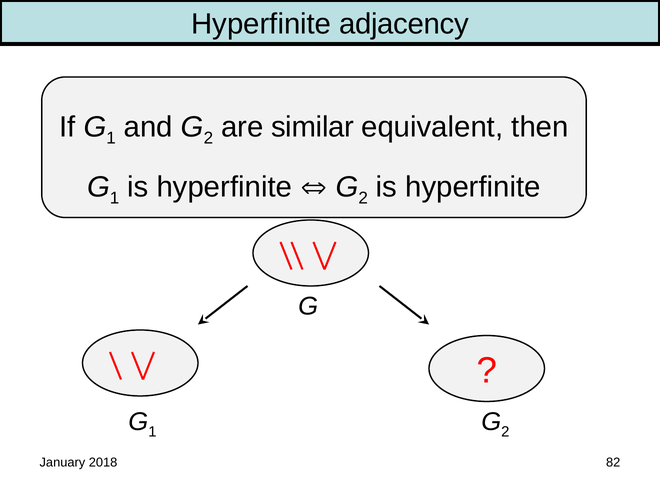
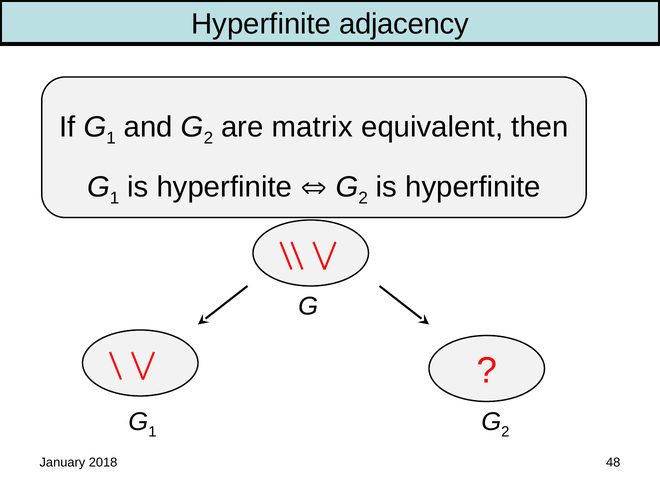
similar: similar -> matrix (312, 127)
82: 82 -> 48 (613, 463)
